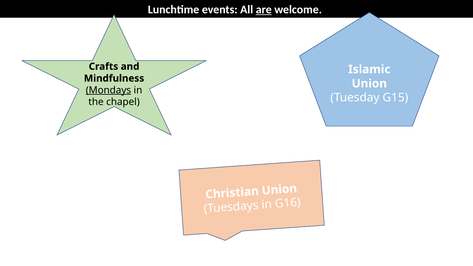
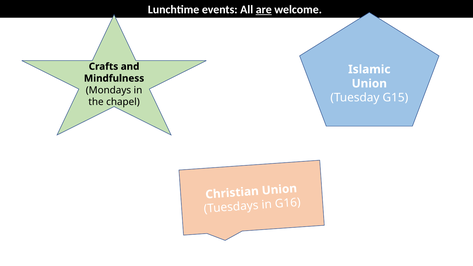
Mondays underline: present -> none (108, 90)
